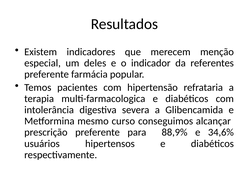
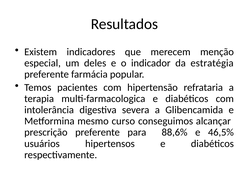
referentes: referentes -> estratégia (212, 63)
88,9%: 88,9% -> 88,6% (175, 132)
34,6%: 34,6% -> 46,5% (221, 132)
